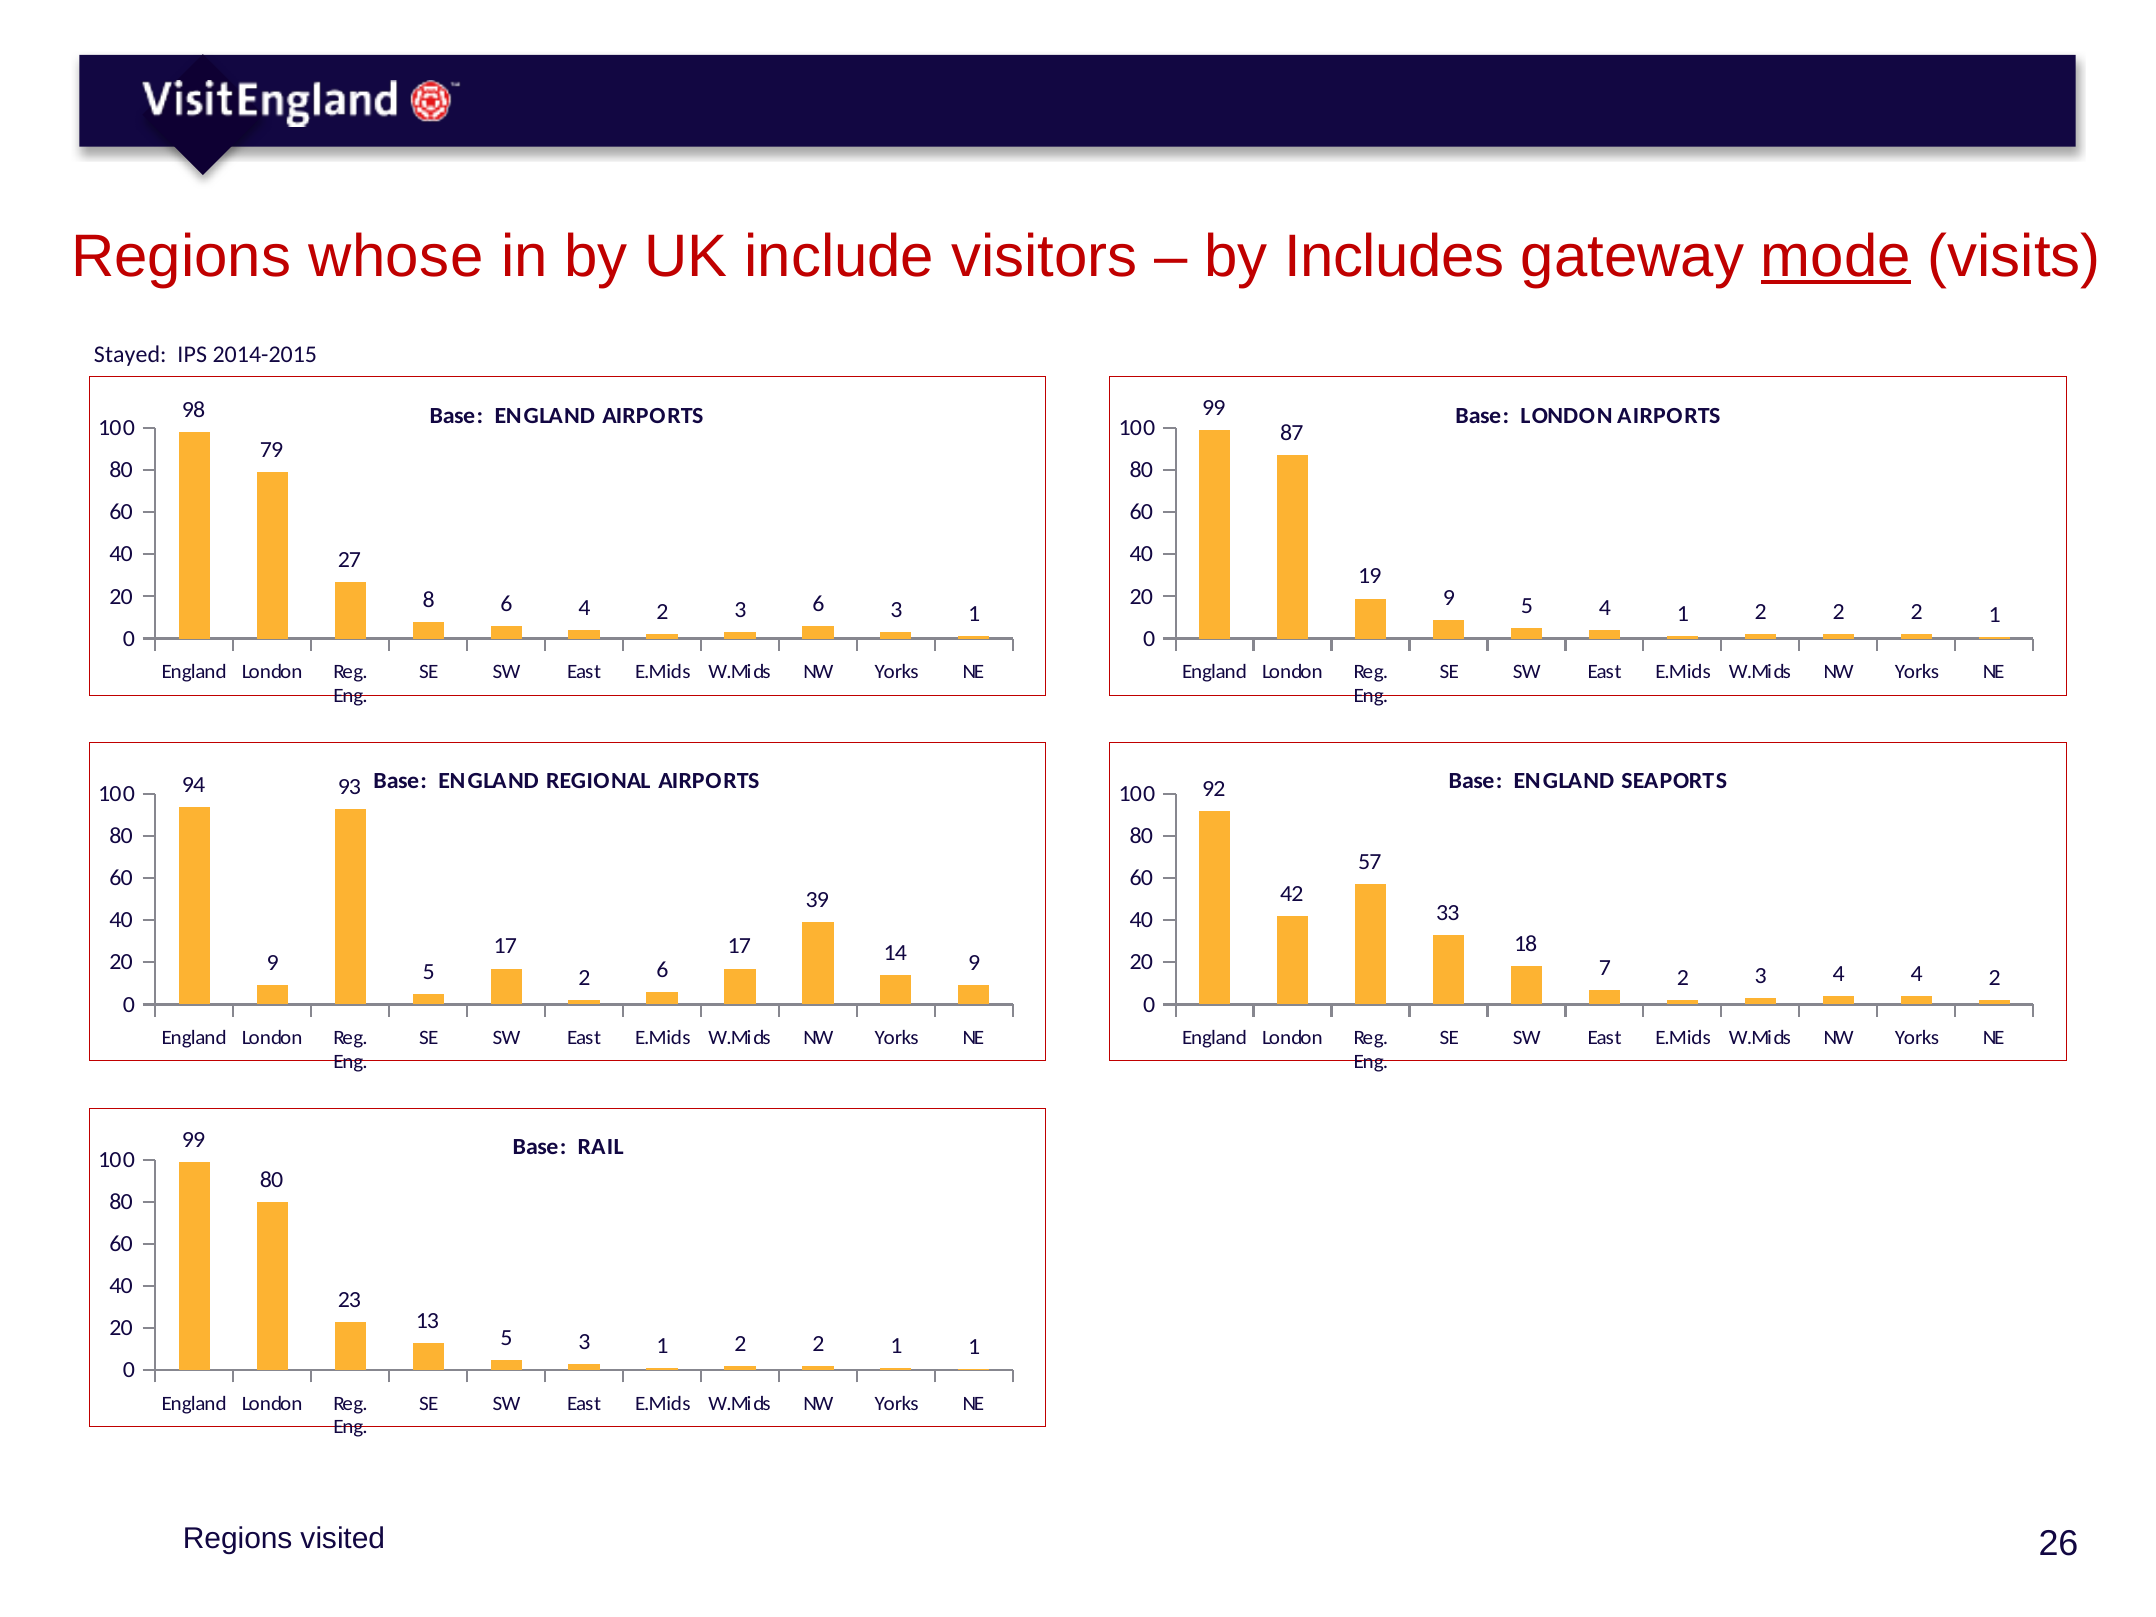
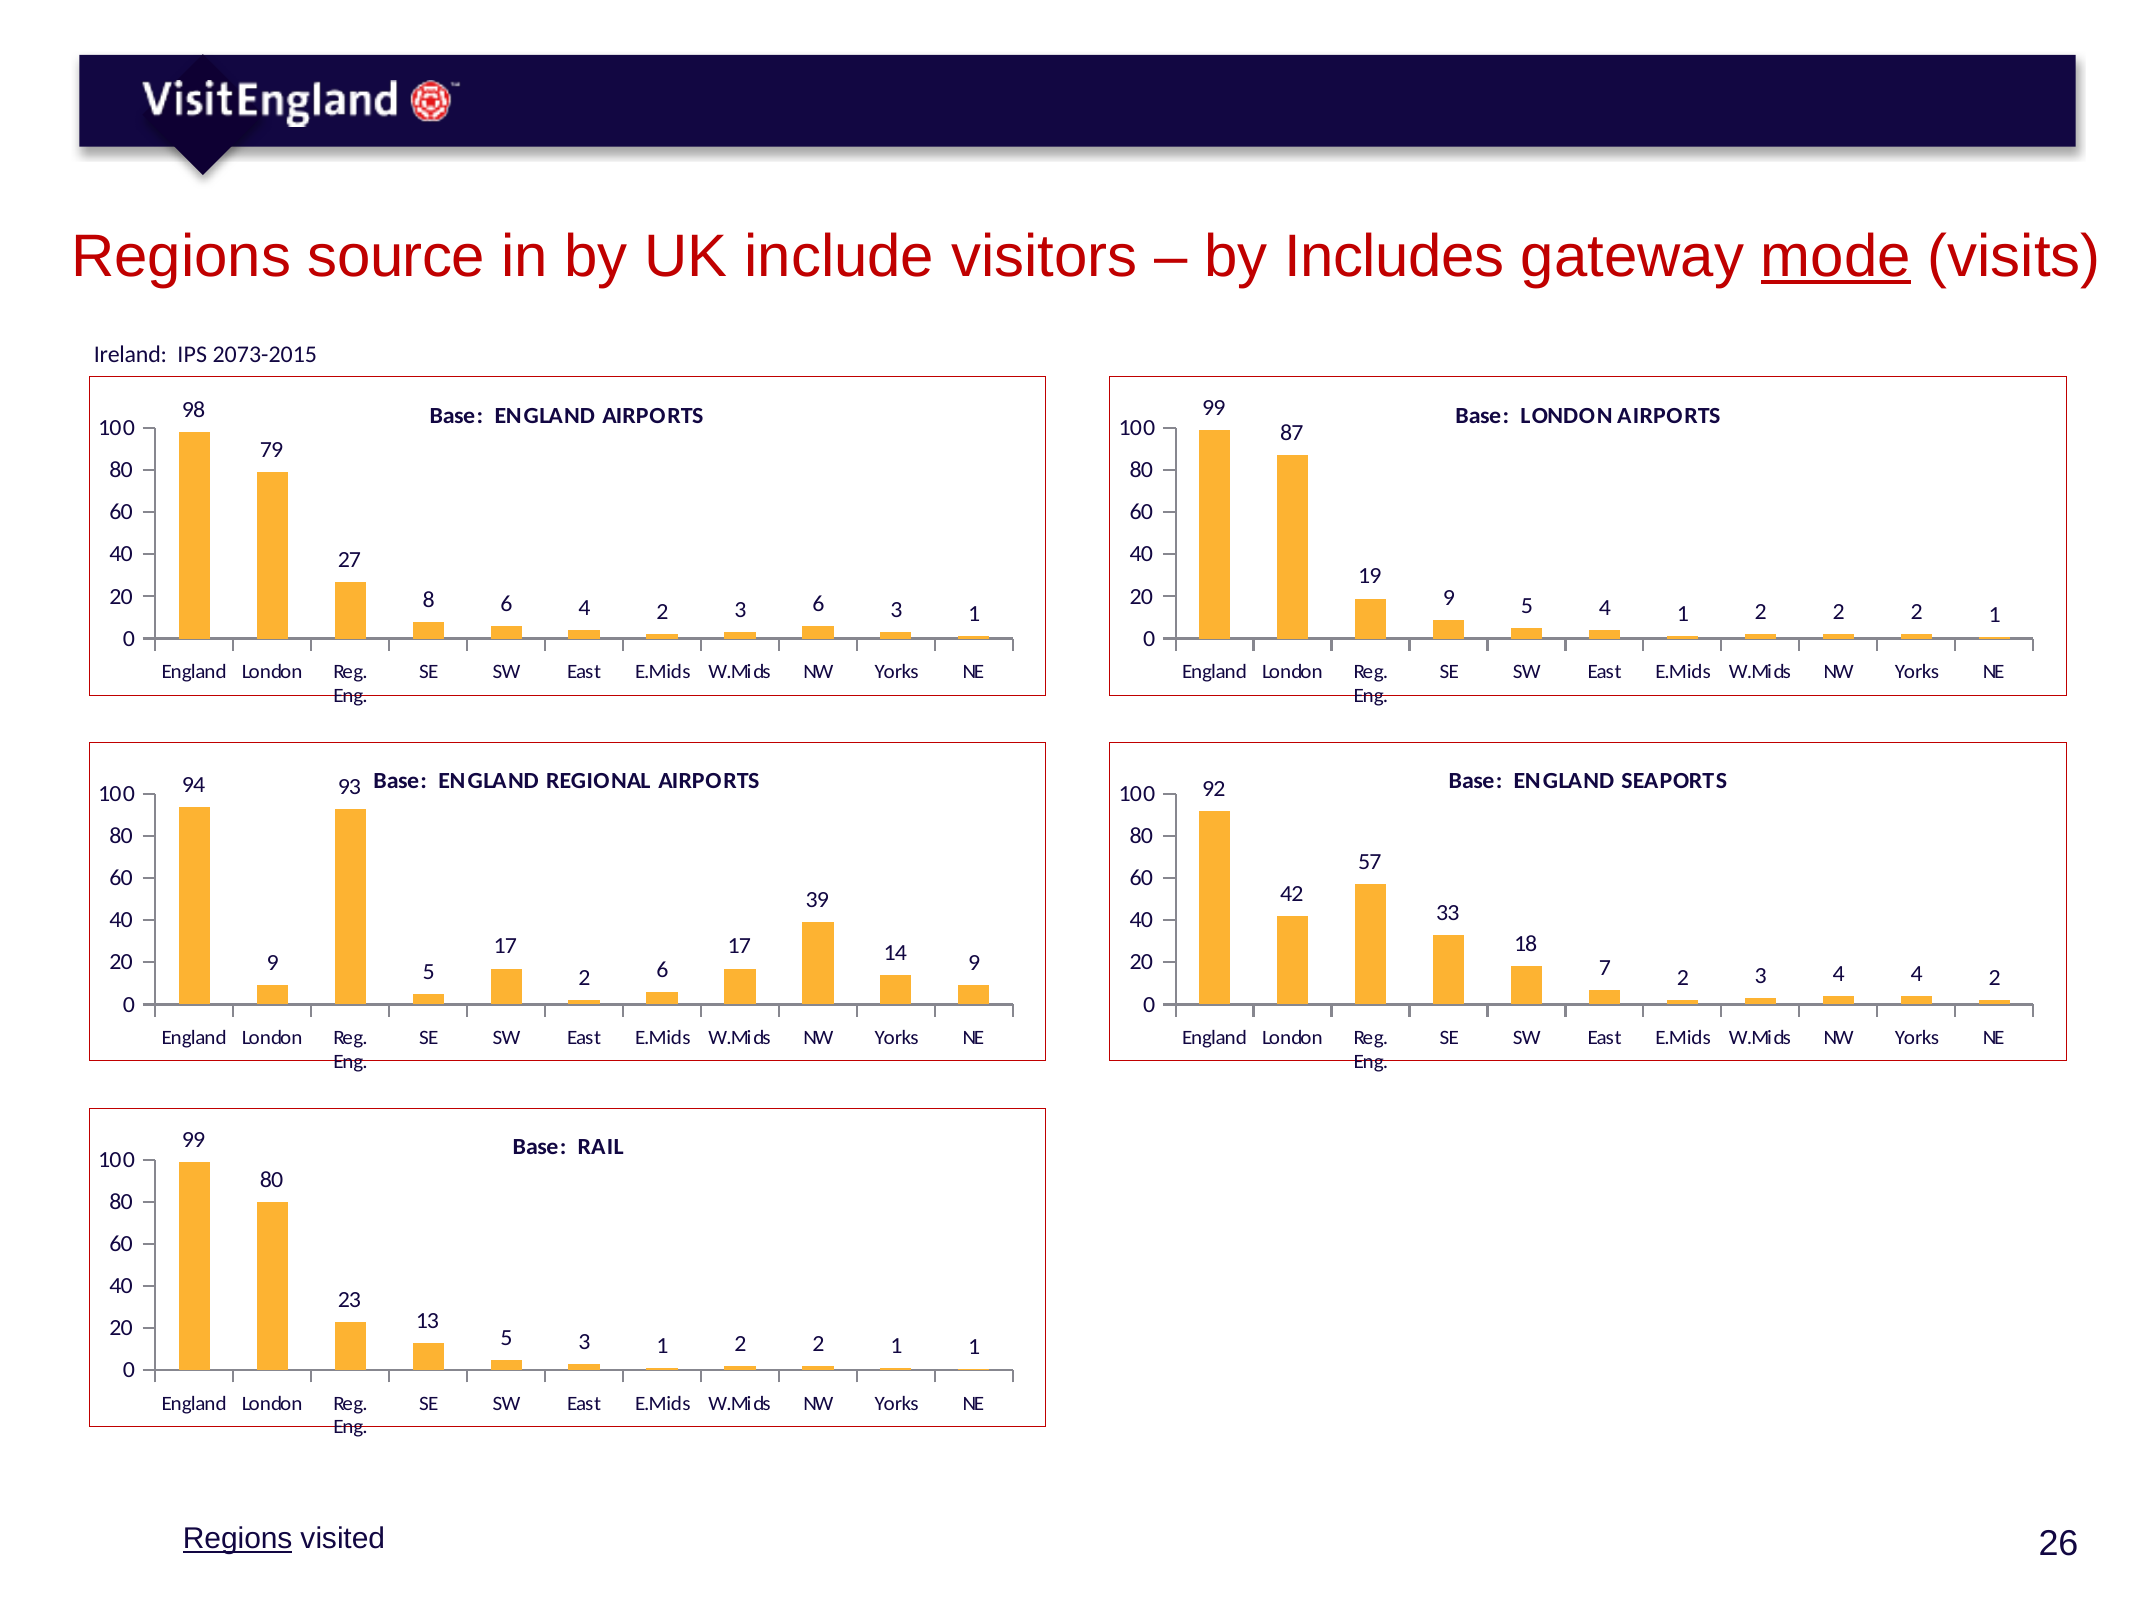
whose: whose -> source (397, 256)
Stayed: Stayed -> Ireland (130, 355)
2014-2015: 2014-2015 -> 2073-2015 (265, 355)
Regions underline: none -> present (238, 1539)
